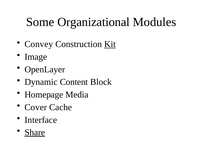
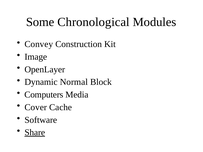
Organizational: Organizational -> Chronological (93, 22)
Kit underline: present -> none (110, 44)
Content: Content -> Normal (74, 82)
Homepage: Homepage -> Computers (44, 95)
Interface: Interface -> Software (41, 120)
